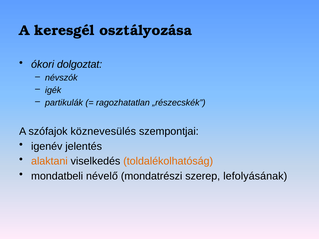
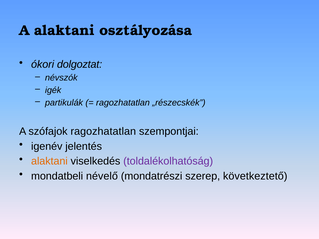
A keresgél: keresgél -> alaktani (64, 30)
szófajok köznevesülés: köznevesülés -> ragozhatatlan (103, 132)
toldalékolhatóság colour: orange -> purple (168, 161)
lefolyásának: lefolyásának -> következtető (255, 176)
